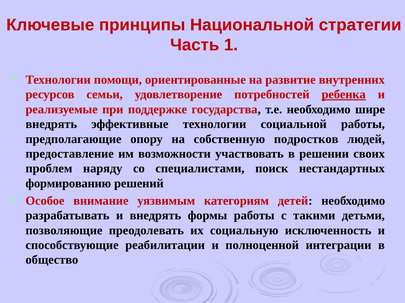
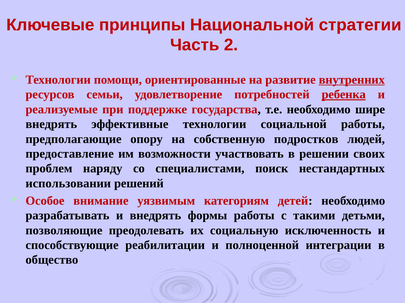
1: 1 -> 2 (231, 45)
внутренних underline: none -> present (352, 80)
формированию: формированию -> использовании (68, 184)
